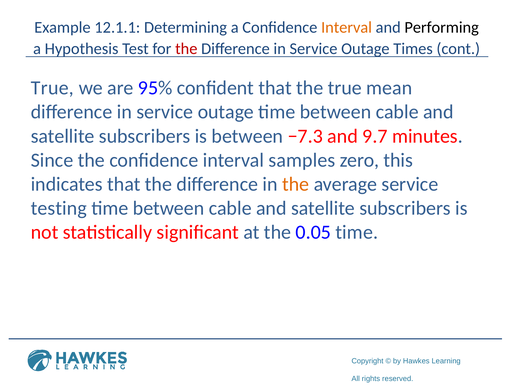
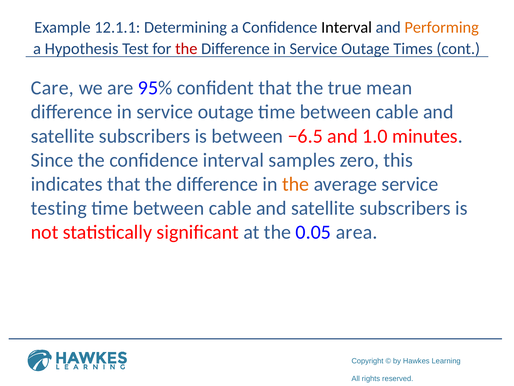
Interval colour: orange -> black (347, 27)
Performing colour: black -> orange (442, 27)
True: True -> Care (52, 88)
−7.3: −7.3 -> −6.5 (305, 136)
9.7: 9.7 -> 1.0 (375, 136)
0.05 time: time -> area (357, 232)
